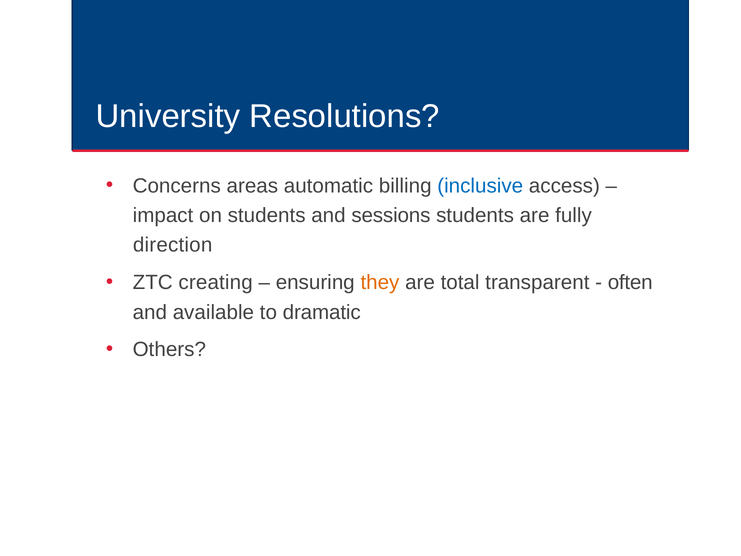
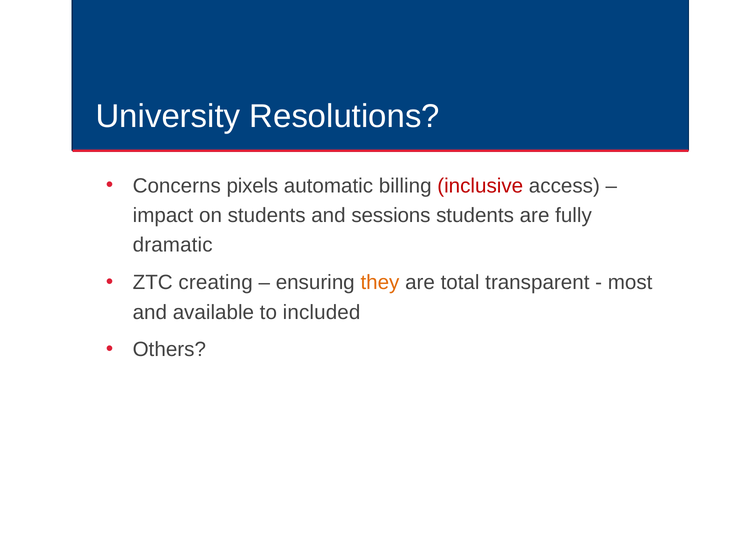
areas: areas -> pixels (252, 186)
inclusive colour: blue -> red (480, 186)
direction: direction -> dramatic (173, 245)
often: often -> most (630, 282)
dramatic: dramatic -> included (322, 312)
